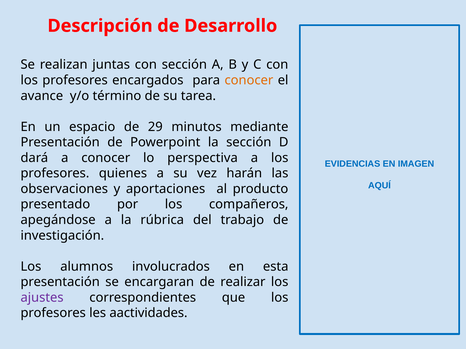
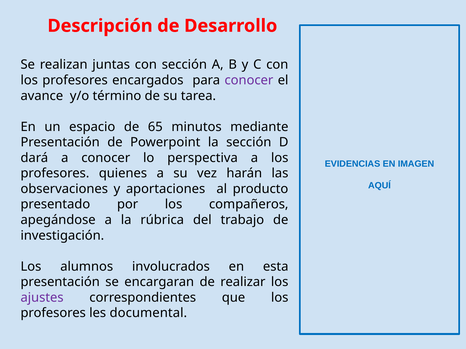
conocer colour: orange -> purple (249, 80)
29: 29 -> 65 (155, 127)
aactividades: aactividades -> documental (148, 313)
